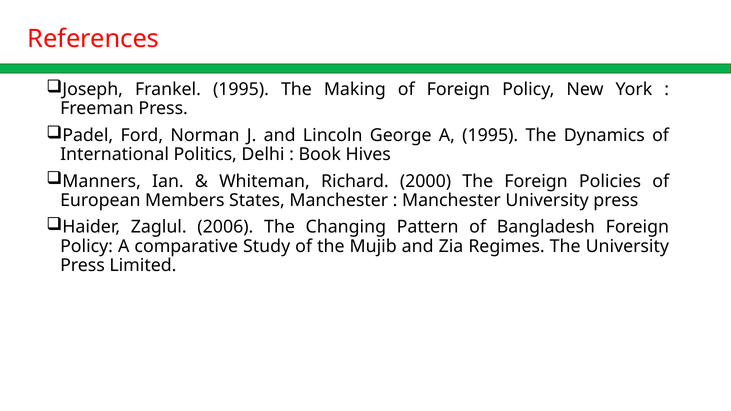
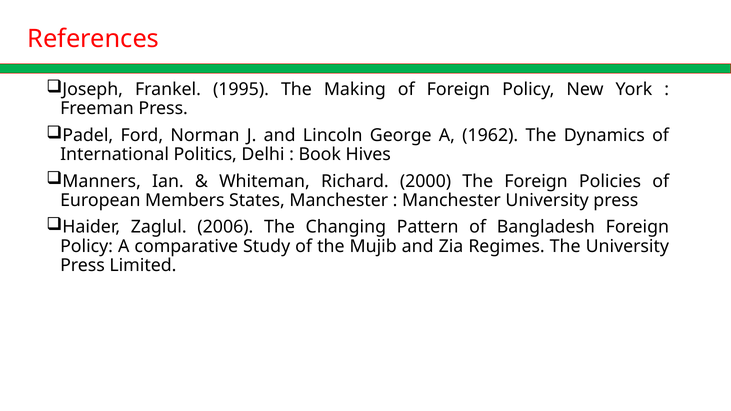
A 1995: 1995 -> 1962 (490, 135)
